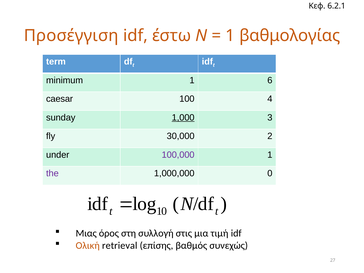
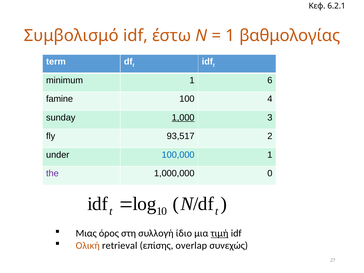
Προσέγγιση: Προσέγγιση -> Συμβολισμό (71, 36)
caesar: caesar -> famine (60, 99)
30,000: 30,000 -> 93,517 (181, 136)
100,000 colour: purple -> blue (178, 155)
στις: στις -> ίδιο (184, 233)
τιμή underline: none -> present (220, 233)
βαθμός: βαθμός -> overlap (191, 246)
